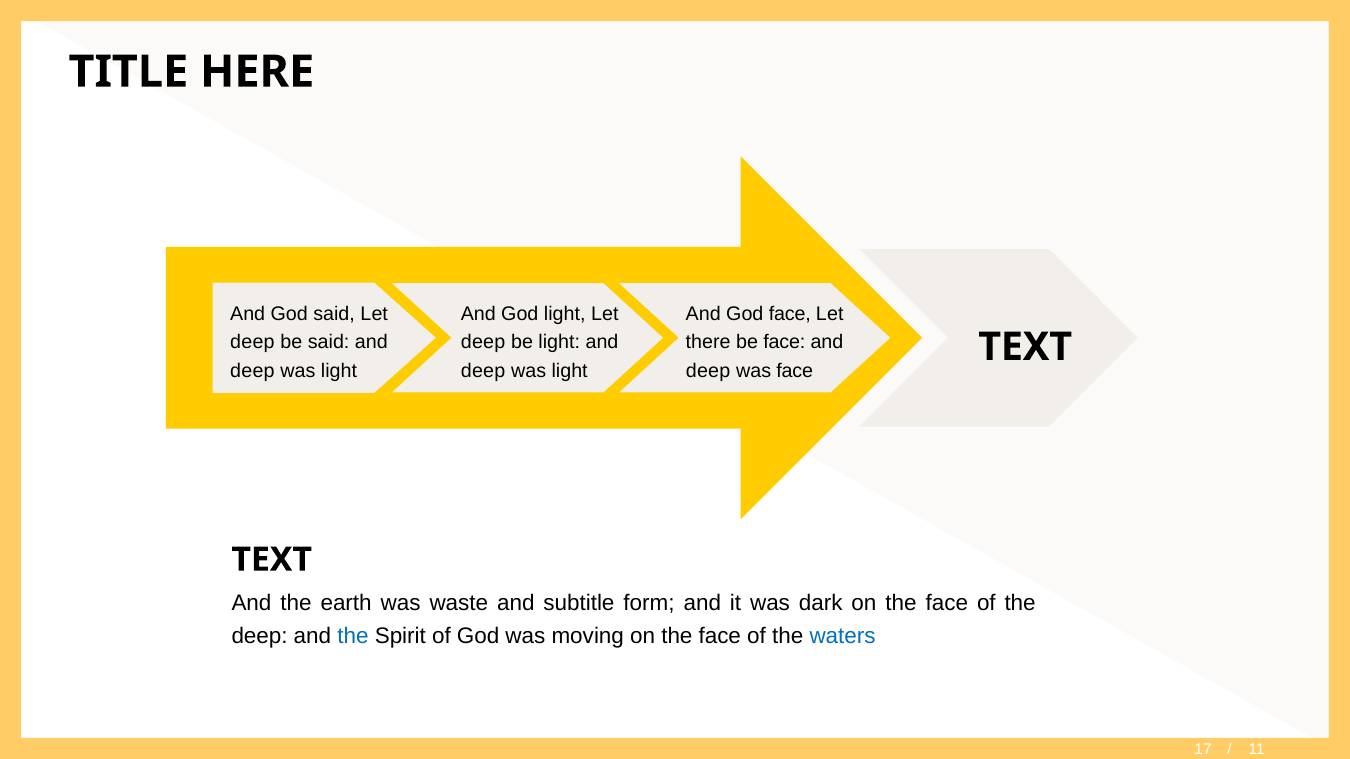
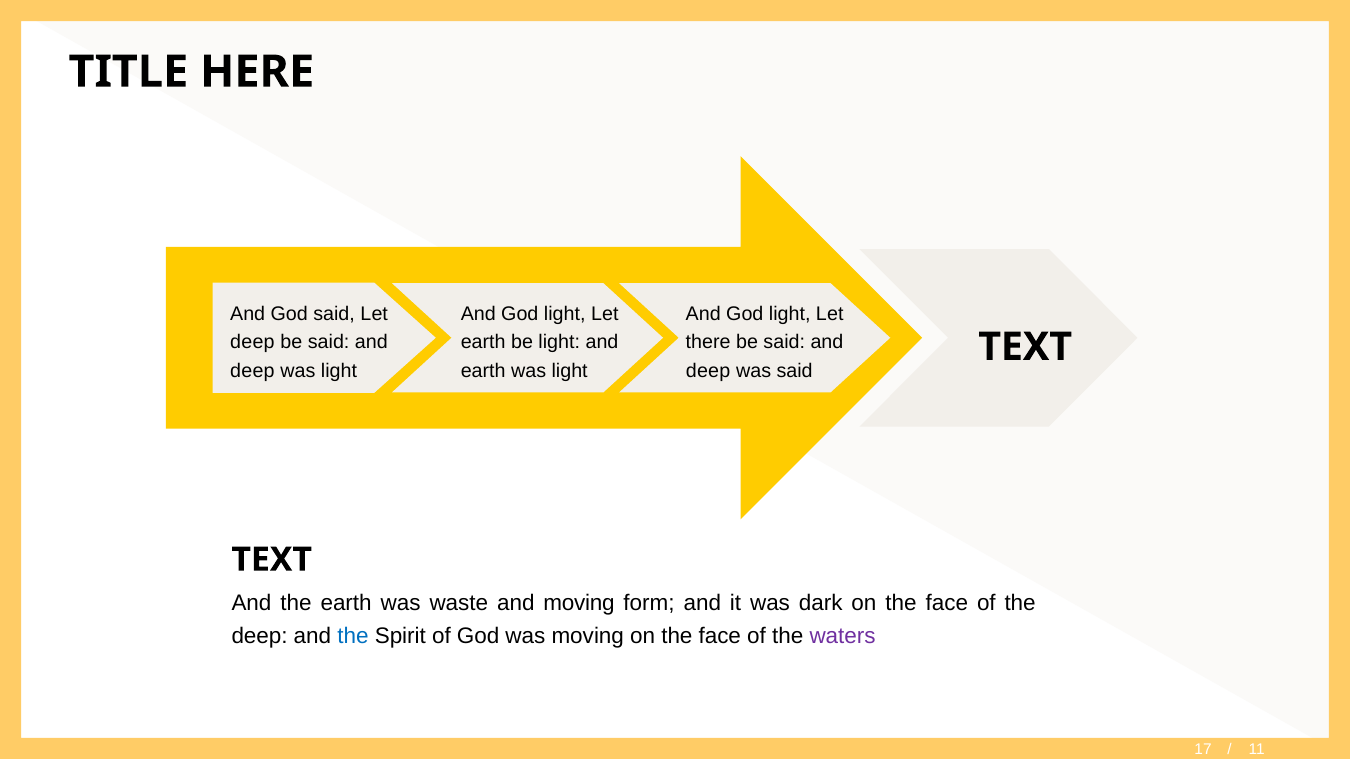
face: face -> light (790, 314)
deep: deep -> earth (483, 342)
there be face: face -> said (784, 342)
deep: deep -> earth (483, 371)
was face: face -> said (795, 371)
and subtitle: subtitle -> moving (579, 604)
waters colour: blue -> purple (843, 636)
